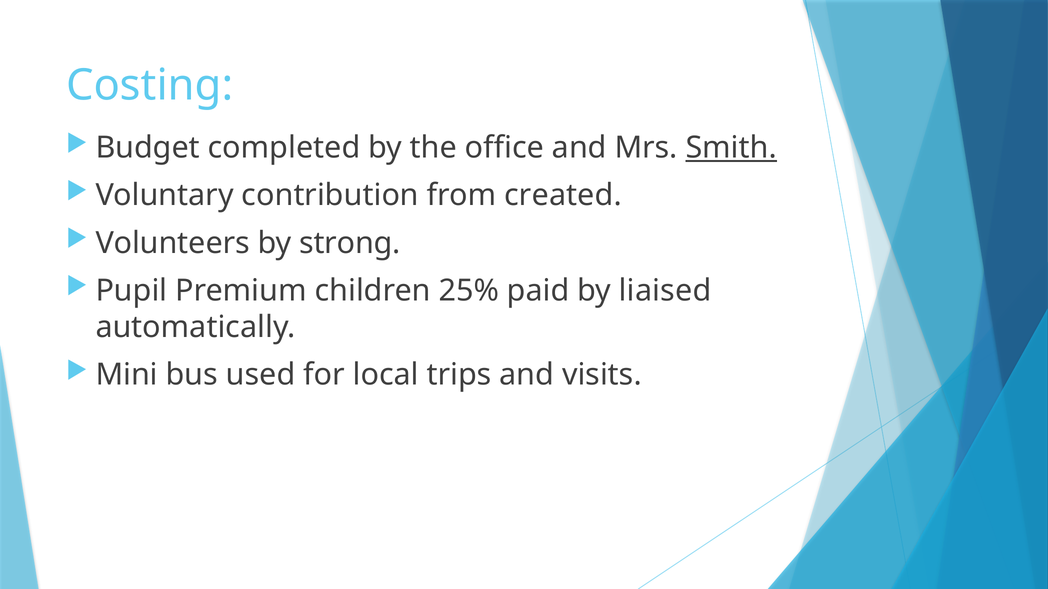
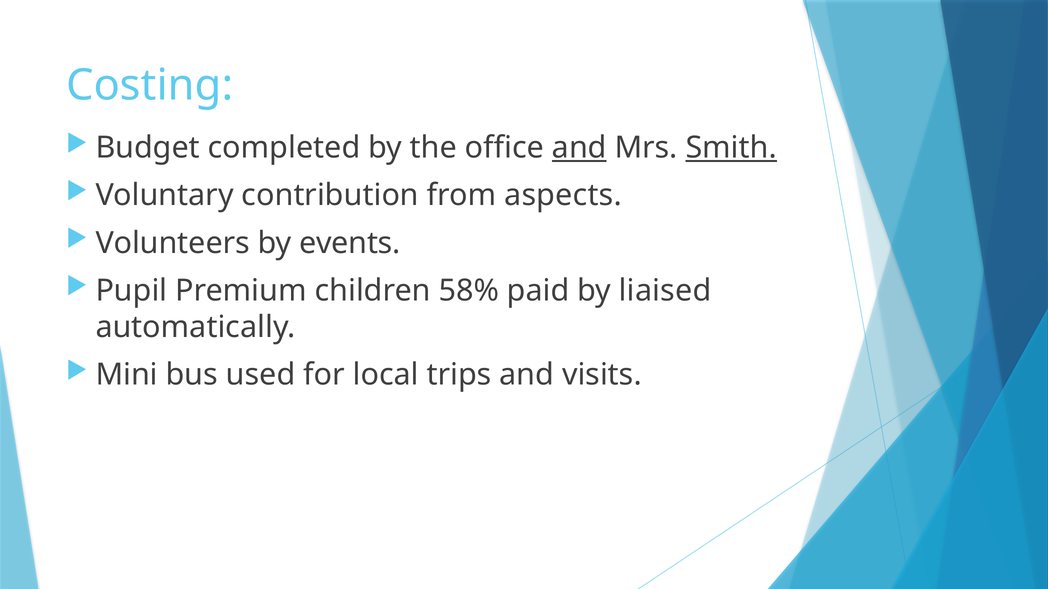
and underline: none -> present (579, 148)
created: created -> aspects (563, 196)
strong: strong -> events (350, 243)
25%: 25% -> 58% (469, 291)
